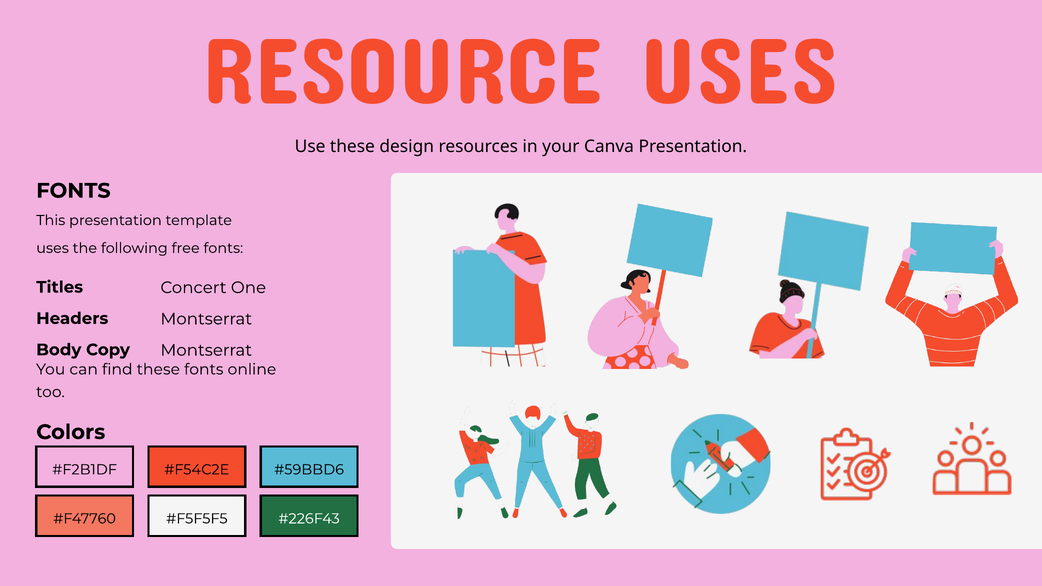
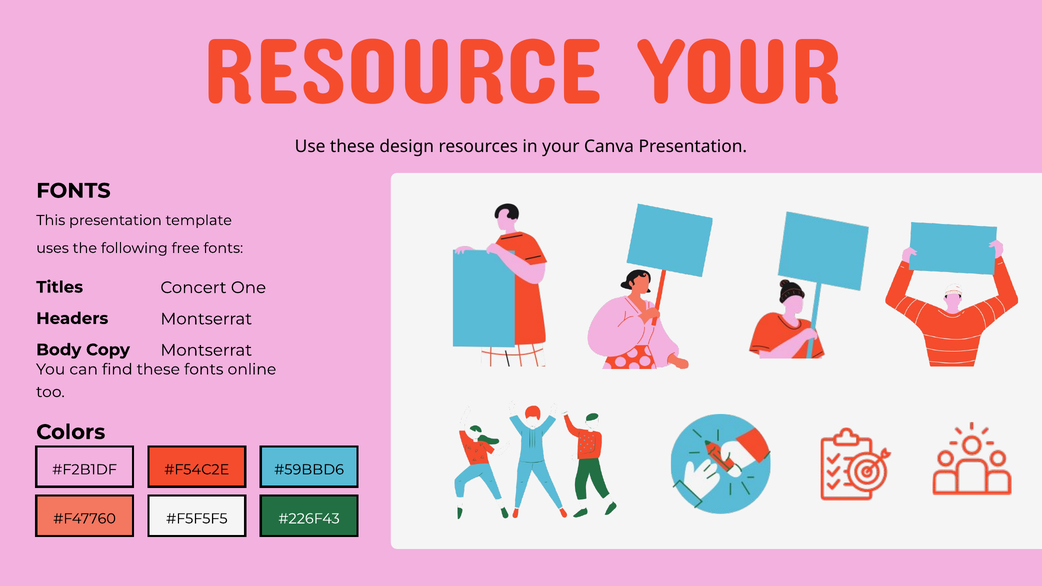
RESOURCE USES: USES -> YOUR (740, 73)
